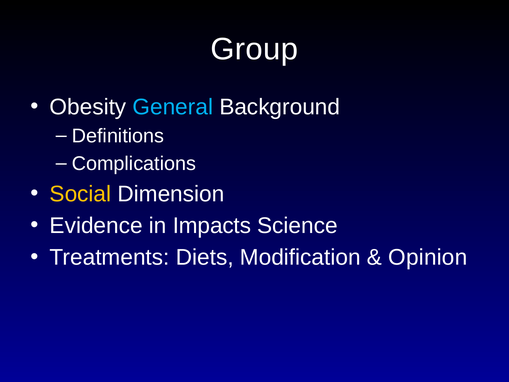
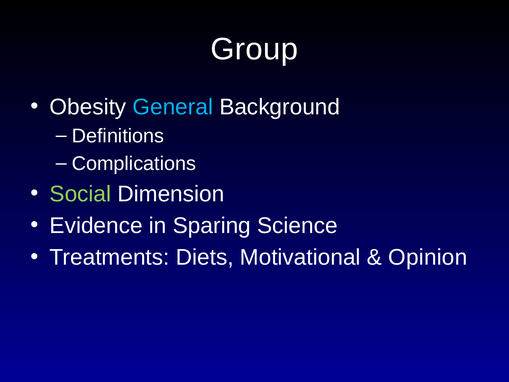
Social colour: yellow -> light green (80, 194)
Impacts: Impacts -> Sparing (212, 226)
Modification: Modification -> Motivational (300, 257)
